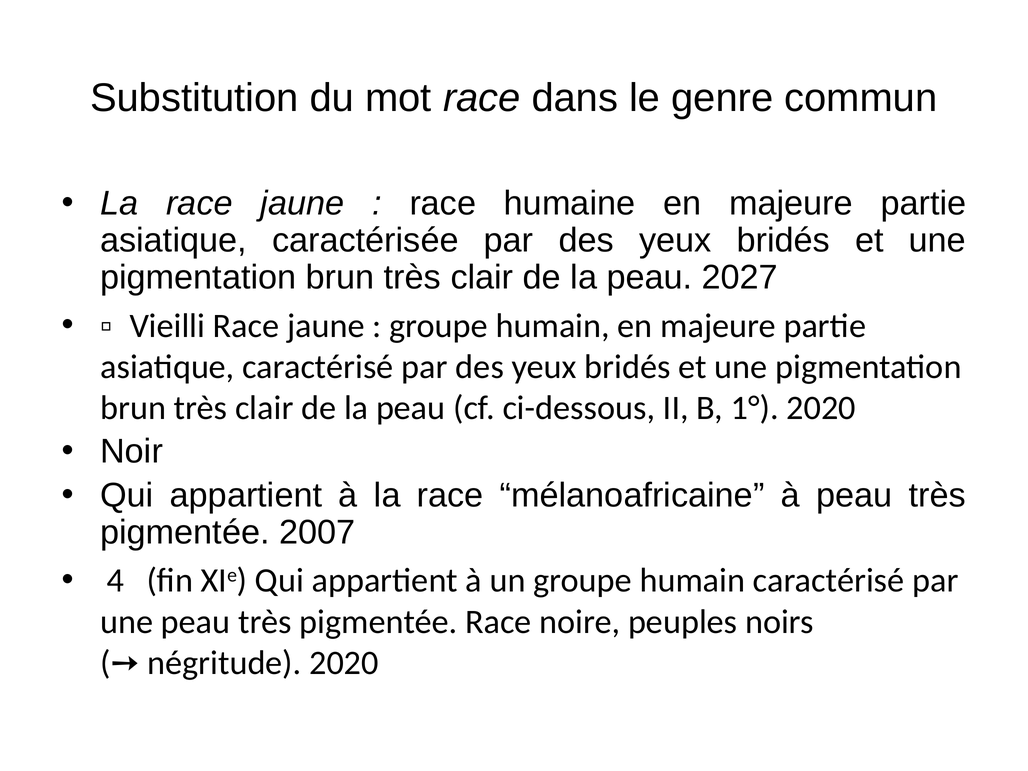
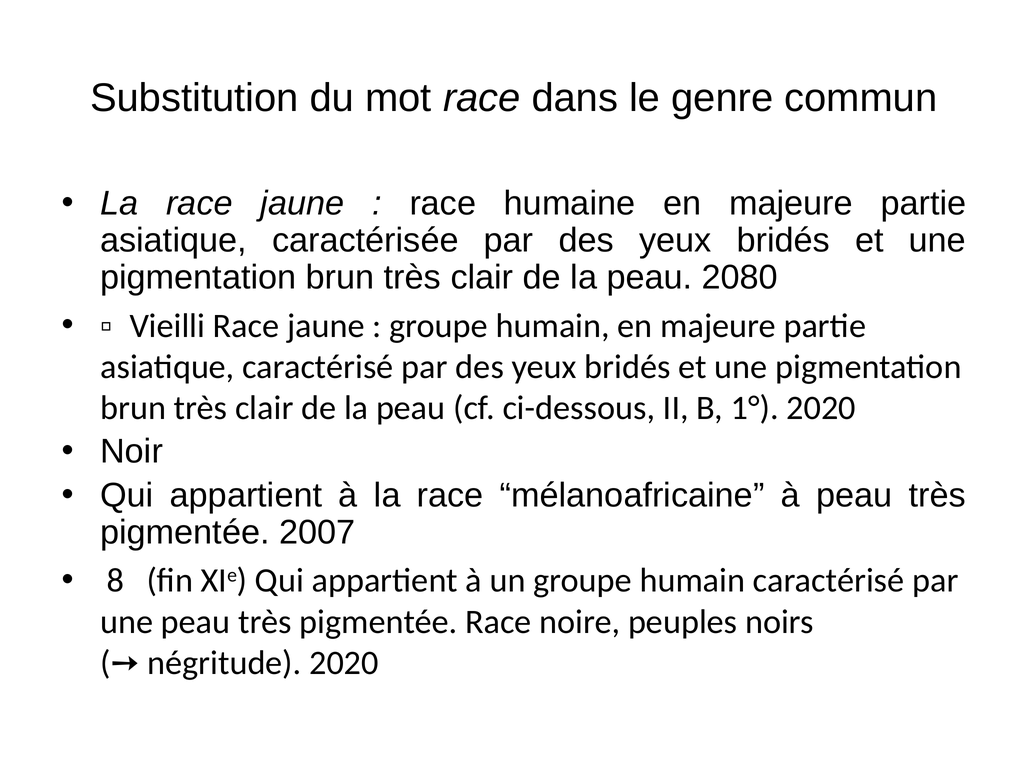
2027: 2027 -> 2080 (740, 277)
4: 4 -> 8 (116, 581)
